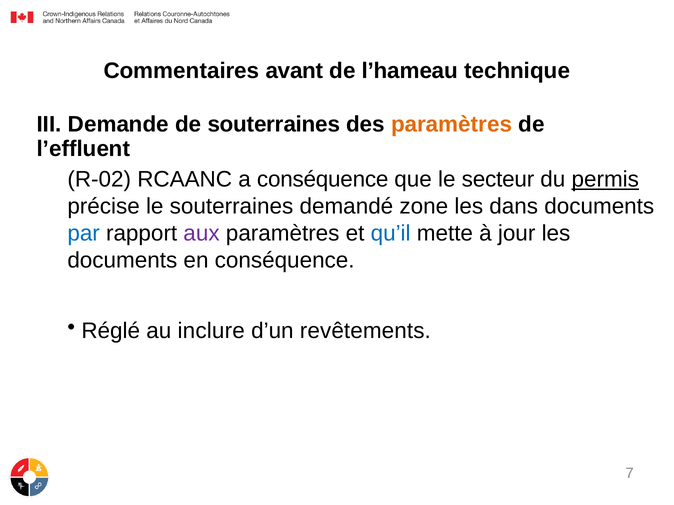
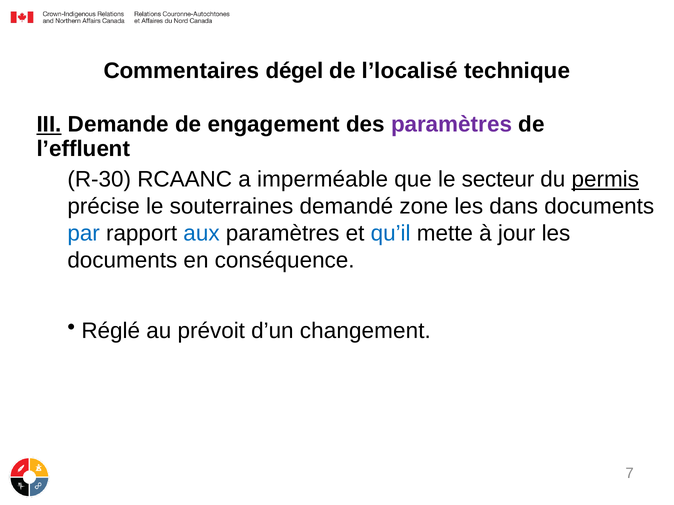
avant: avant -> dégel (295, 71)
l’hameau: l’hameau -> l’localisé (410, 71)
III underline: none -> present (49, 125)
de souterraines: souterraines -> engagement (274, 125)
paramètres colour: orange -> purple (452, 125)
R-02: R-02 -> R-30 (99, 180)
a conséquence: conséquence -> imperméable (323, 180)
aux colour: purple -> blue (202, 234)
inclure: inclure -> prévoit (211, 331)
revêtements: revêtements -> changement (365, 331)
